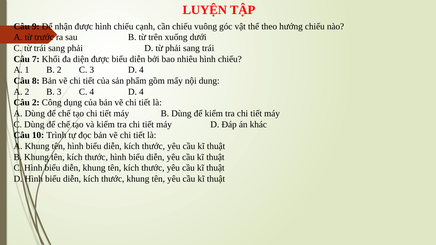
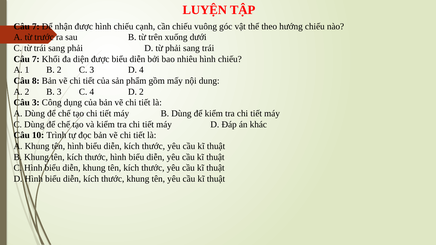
9: 9 -> 7 (36, 26)
4 D 4: 4 -> 2 (141, 92)
Câu 2: 2 -> 3 (36, 103)
